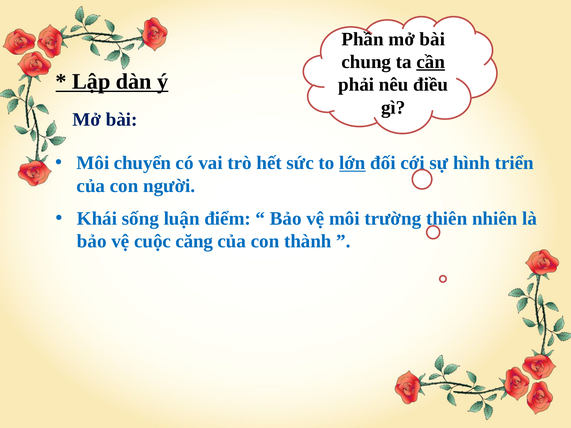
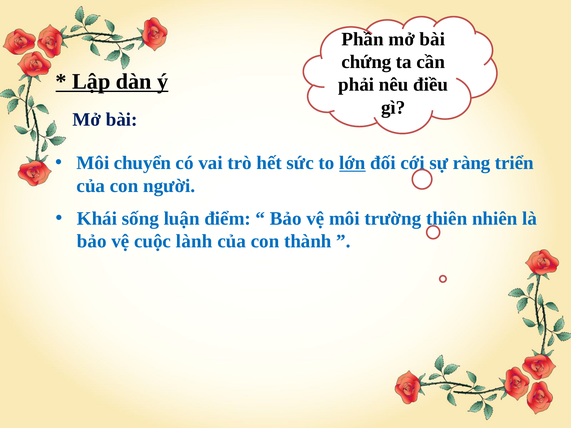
chung: chung -> chứng (366, 62)
cần underline: present -> none (431, 62)
hình: hình -> ràng (472, 163)
căng: căng -> lành (194, 242)
